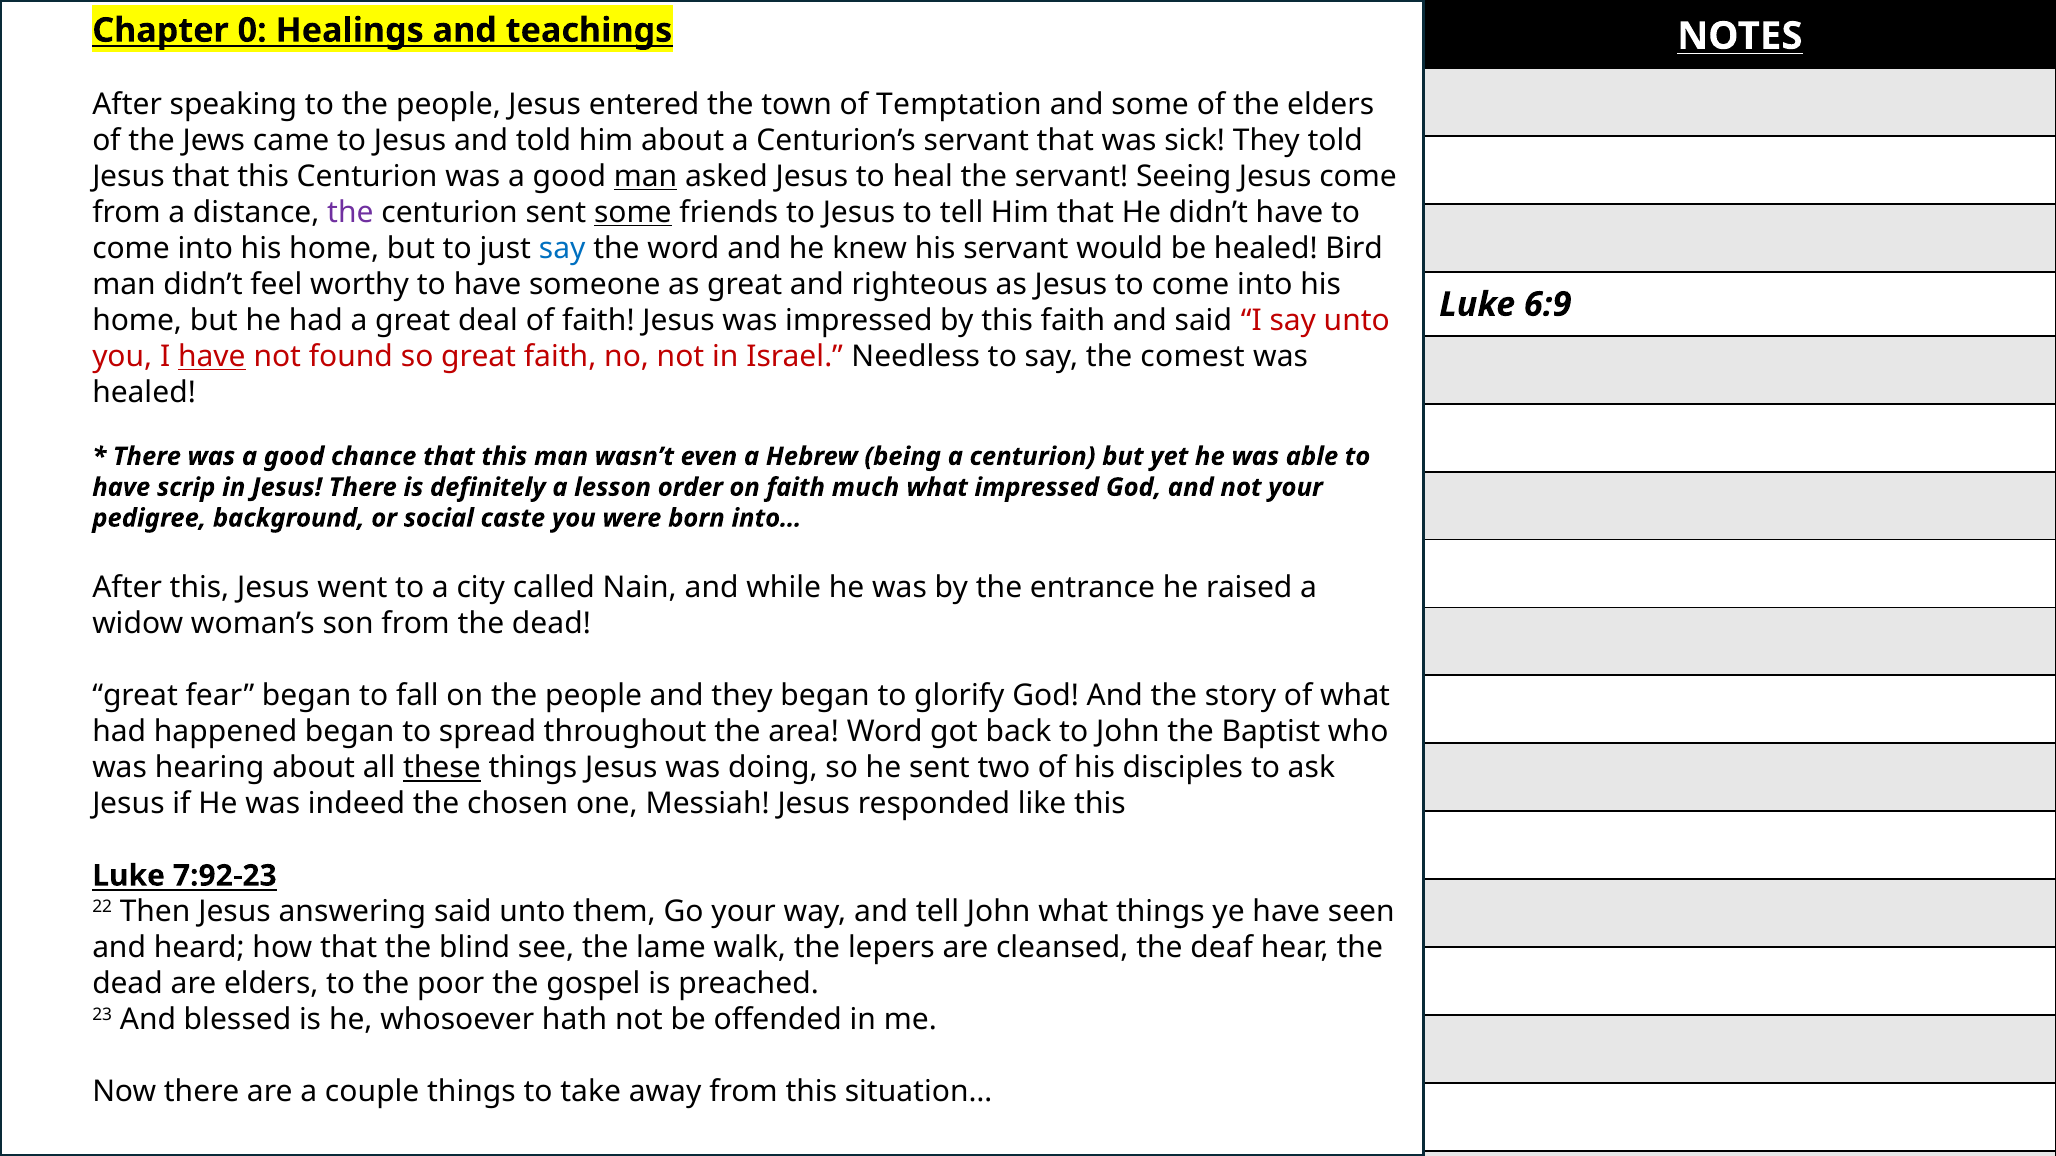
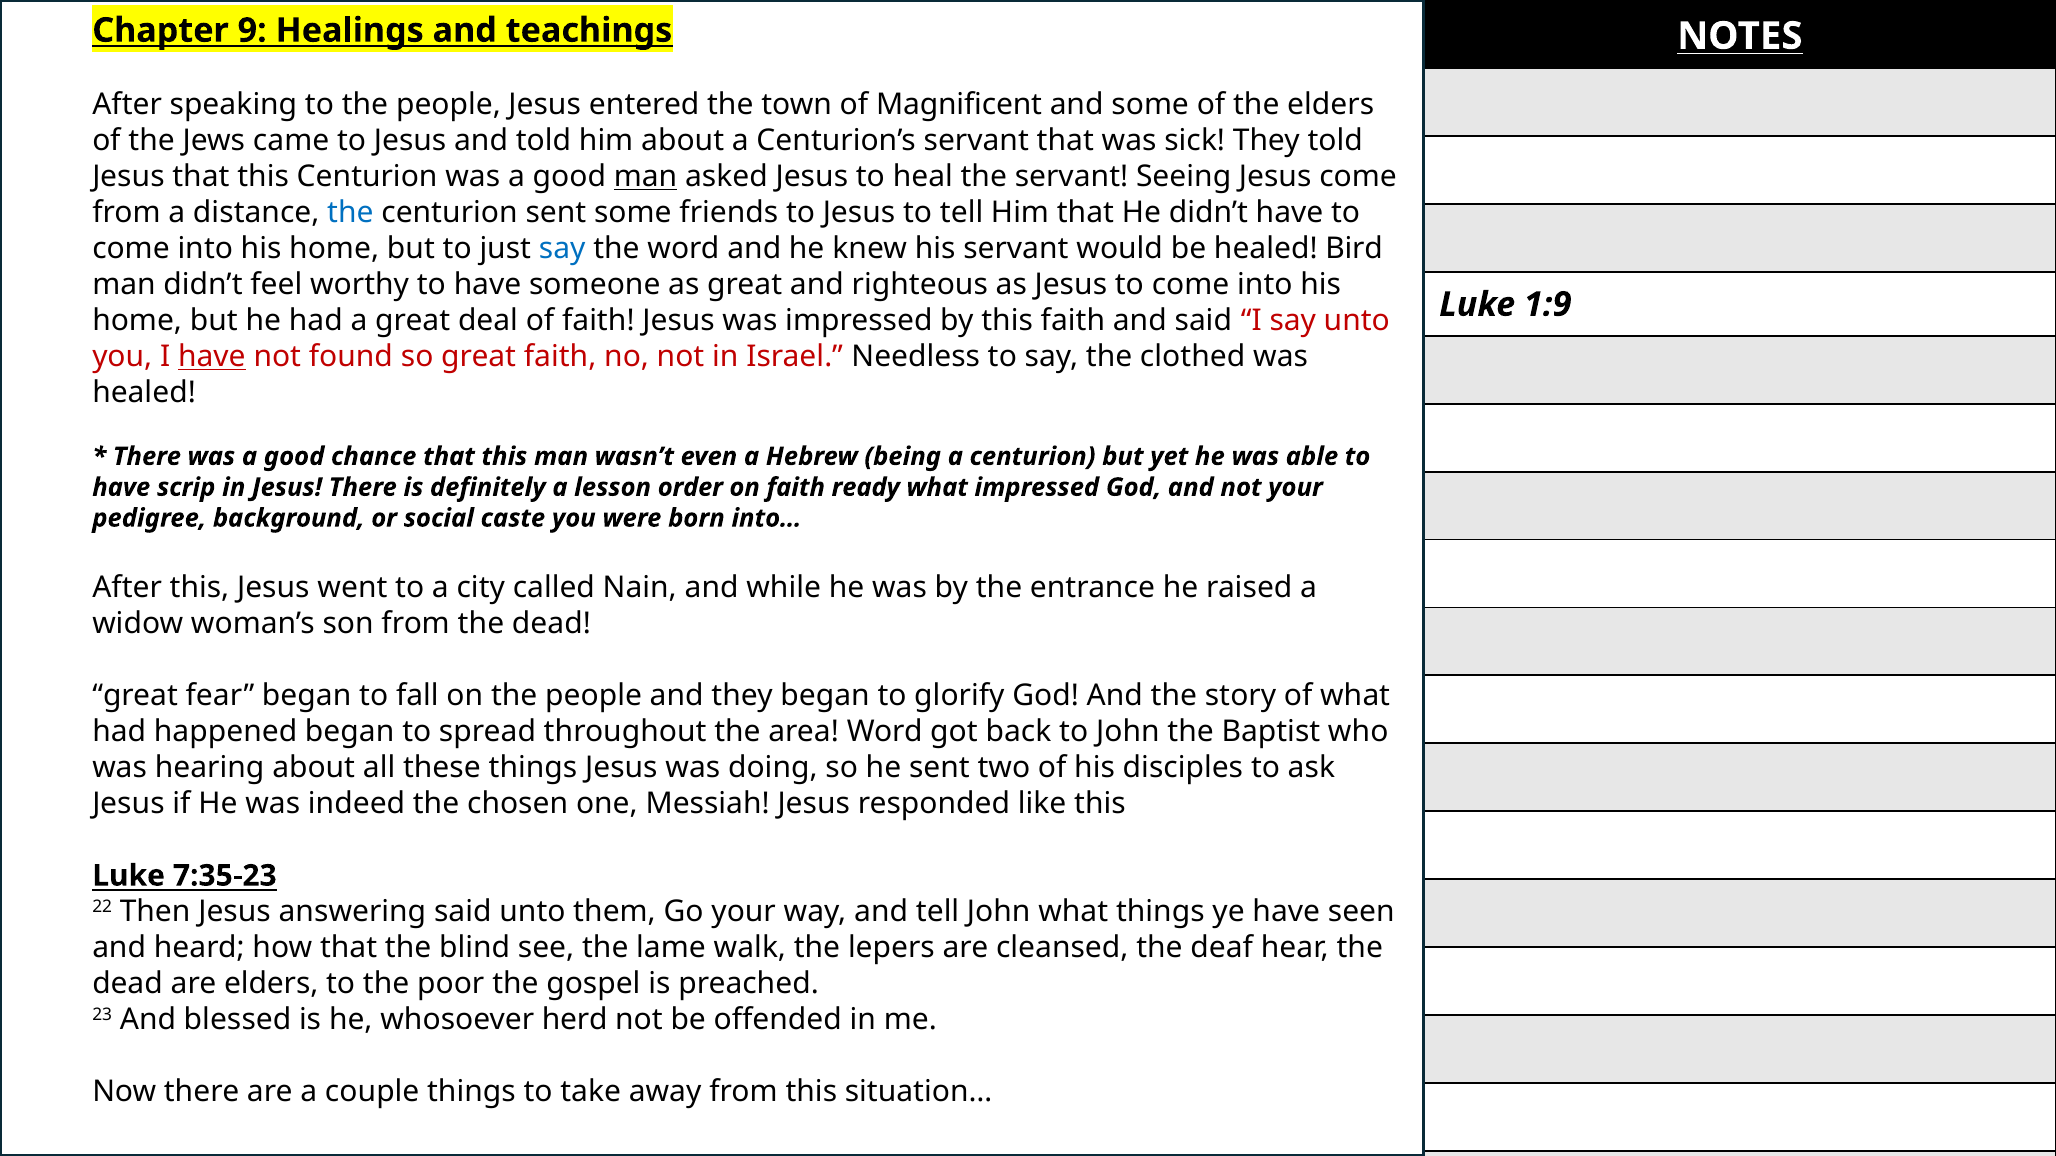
0: 0 -> 9 (252, 30)
Temptation: Temptation -> Magnificent (959, 105)
the colour: purple -> blue (350, 213)
some underline: present -> none (633, 213)
6:9: 6:9 -> 1:9 (1548, 305)
comest: comest -> clothed (1193, 357)
much: much -> ready (866, 488)
these underline: present -> none (442, 768)
7:92-23: 7:92-23 -> 7:35-23 (225, 876)
hath: hath -> herd (575, 1020)
